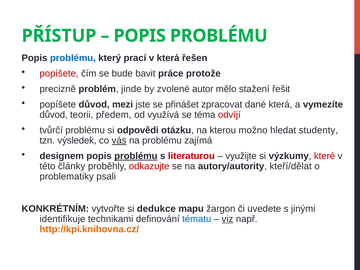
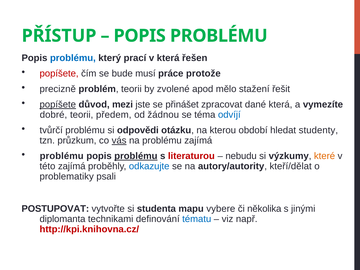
bavit: bavit -> musí (145, 74)
problém jinde: jinde -> teorii (131, 89)
autor: autor -> apod (203, 89)
popíšete underline: none -> present (58, 105)
důvod: důvod -> dobré (53, 115)
využívá: využívá -> žádnou (163, 115)
odvíjí colour: red -> blue (229, 115)
možno: možno -> období (253, 130)
výsledek: výsledek -> průzkum (77, 141)
designem: designem -> problému (62, 156)
využijte: využijte -> nebudu (241, 156)
které colour: red -> orange (325, 156)
této články: články -> zajímá (72, 166)
odkazujte colour: red -> blue (149, 166)
KONKRÉTNÍM: KONKRÉTNÍM -> POSTUPOVAT (55, 209)
dedukce: dedukce -> studenta (156, 209)
žargon: žargon -> vybere (221, 209)
uvedete: uvedete -> několika (264, 209)
identifikuje: identifikuje -> diplomanta (63, 219)
viz underline: present -> none (228, 219)
http://kpi.knihovna.cz/ colour: orange -> red (89, 229)
